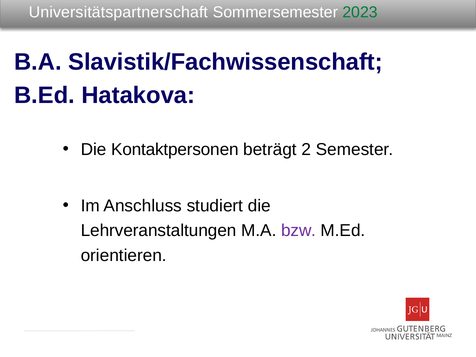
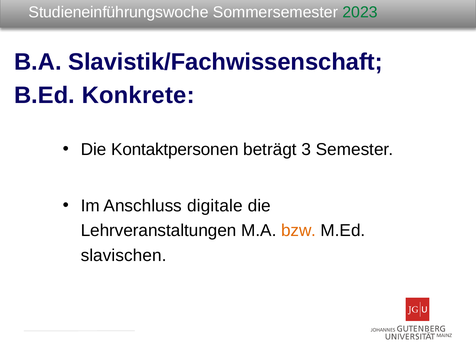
Universitätspartnerschaft: Universitätspartnerschaft -> Studieneinführungswoche (119, 12)
Hatakova: Hatakova -> Konkrete (138, 95)
2: 2 -> 3 (306, 149)
studiert: studiert -> digitale (215, 206)
bzw colour: purple -> orange (299, 231)
orientieren: orientieren -> slavischen (124, 255)
